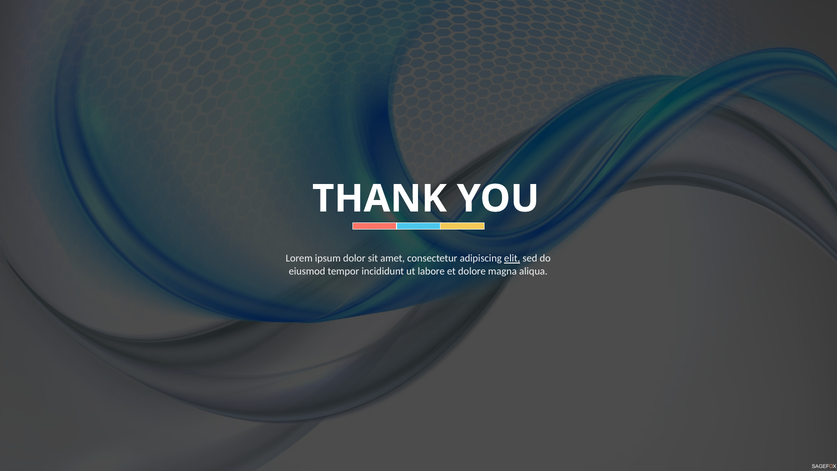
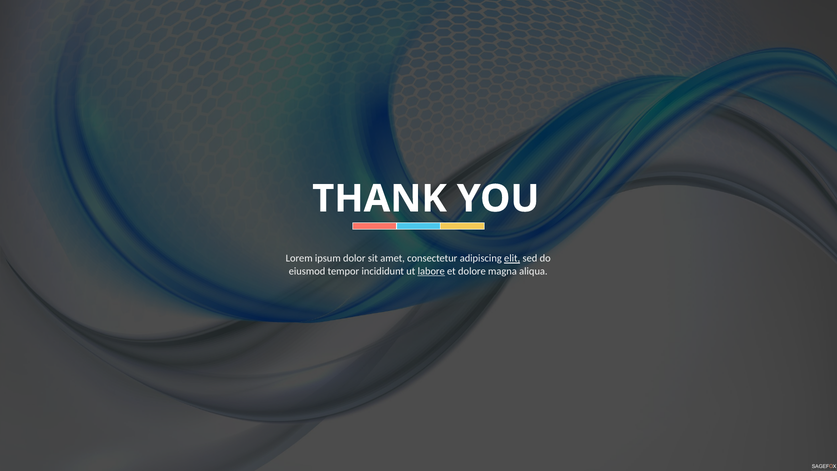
labore underline: none -> present (431, 271)
